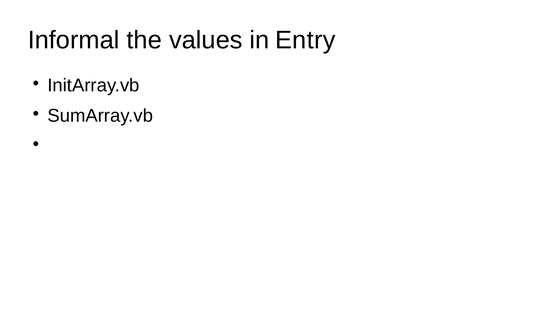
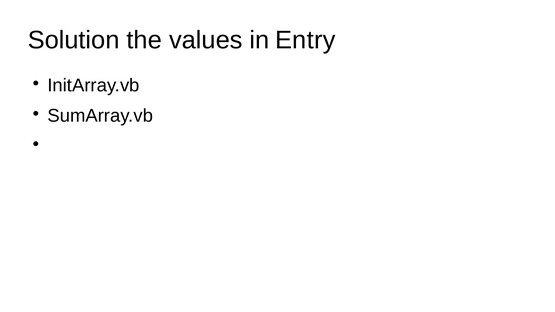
Informal: Informal -> Solution (74, 40)
